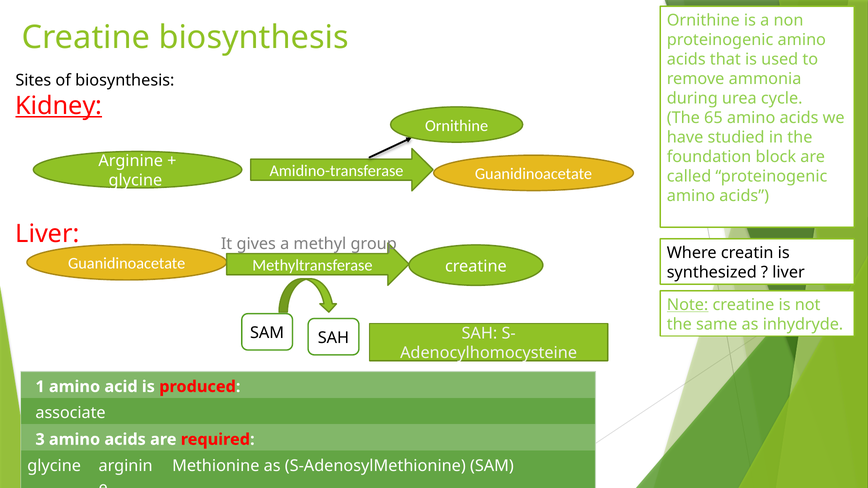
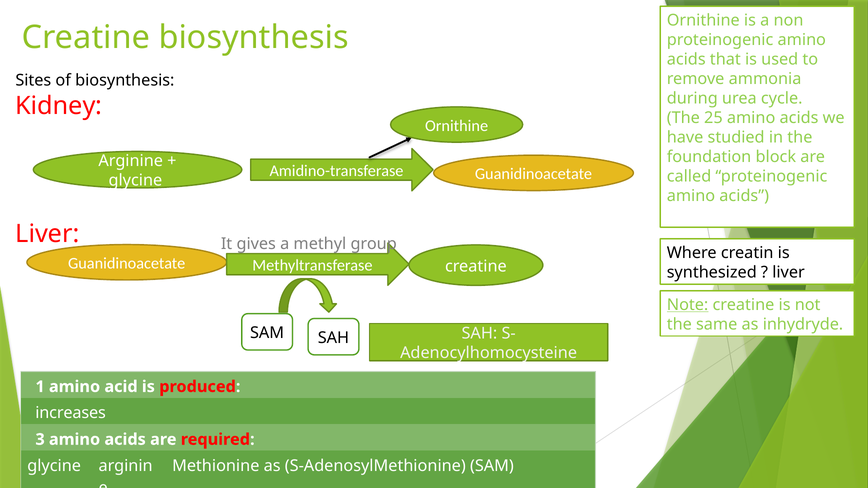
Kidney underline: present -> none (59, 106)
65: 65 -> 25 (713, 118)
associate: associate -> increases (71, 413)
